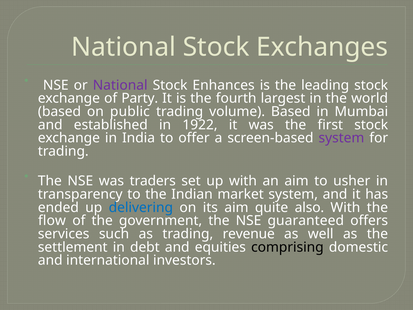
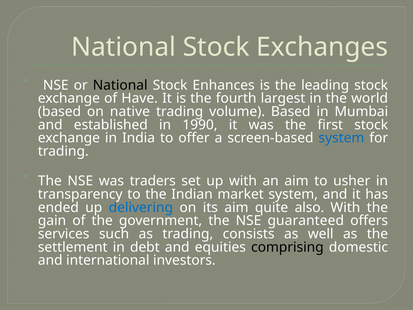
National colour: purple -> black (120, 85)
Party: Party -> Have (140, 98)
public: public -> native (130, 112)
1922: 1922 -> 1990 (200, 125)
system colour: purple -> blue (341, 138)
flow: flow -> gain (52, 221)
revenue: revenue -> consists (249, 234)
